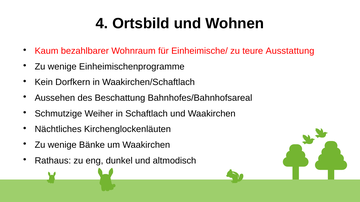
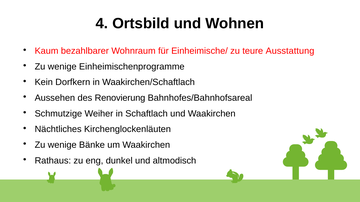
Beschattung: Beschattung -> Renovierung (120, 98)
